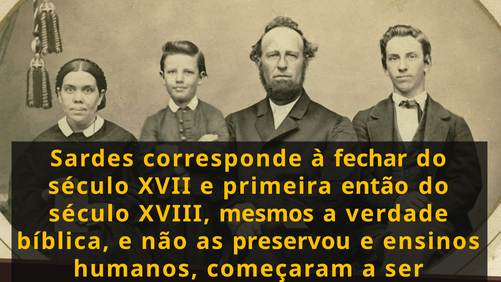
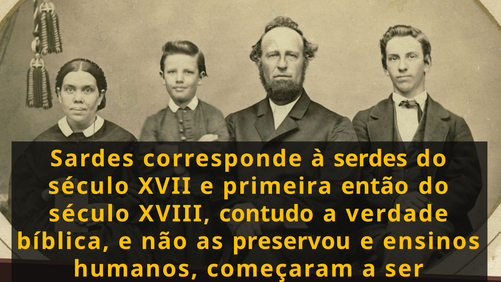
fechar: fechar -> serdes (370, 159)
mesmos: mesmos -> contudo (266, 214)
